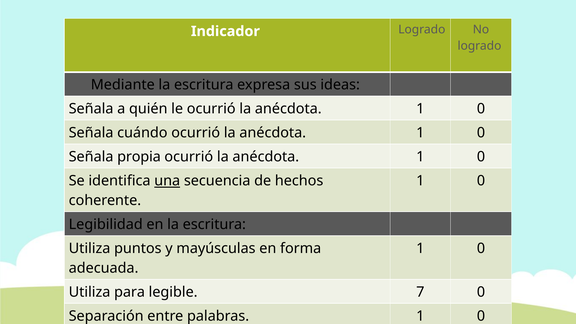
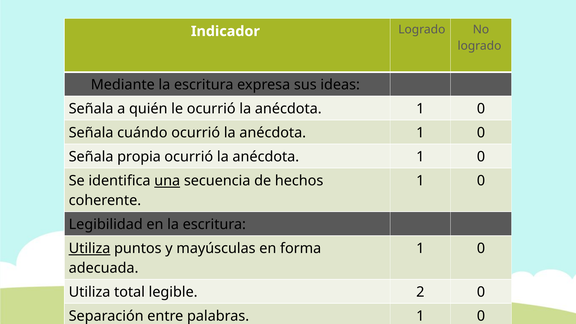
Utiliza underline: none -> present (90, 249)
Utiliza para: para -> total (130, 292)
legible 7: 7 -> 2 (420, 292)
